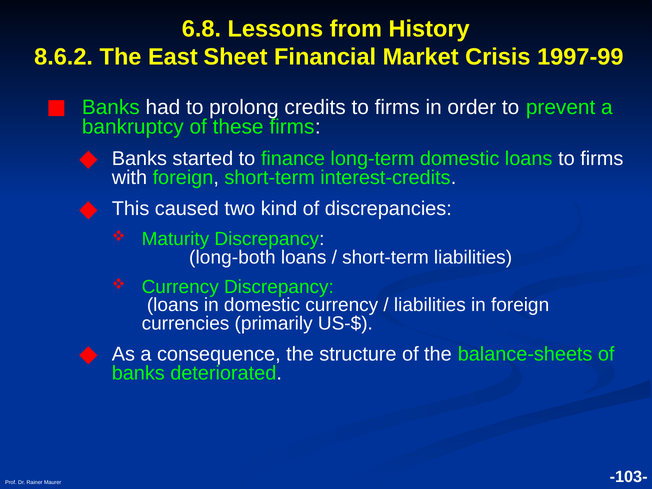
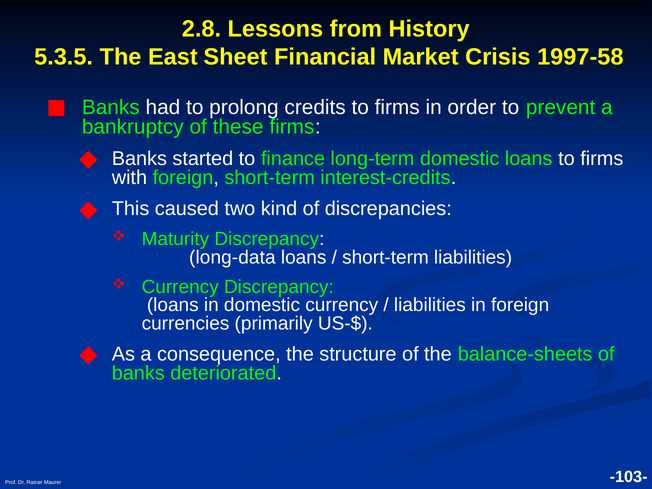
6.8: 6.8 -> 2.8 (201, 29)
8.6.2: 8.6.2 -> 5.3.5 (64, 57)
1997-99: 1997-99 -> 1997-58 (580, 57)
long-both: long-both -> long-data (232, 257)
